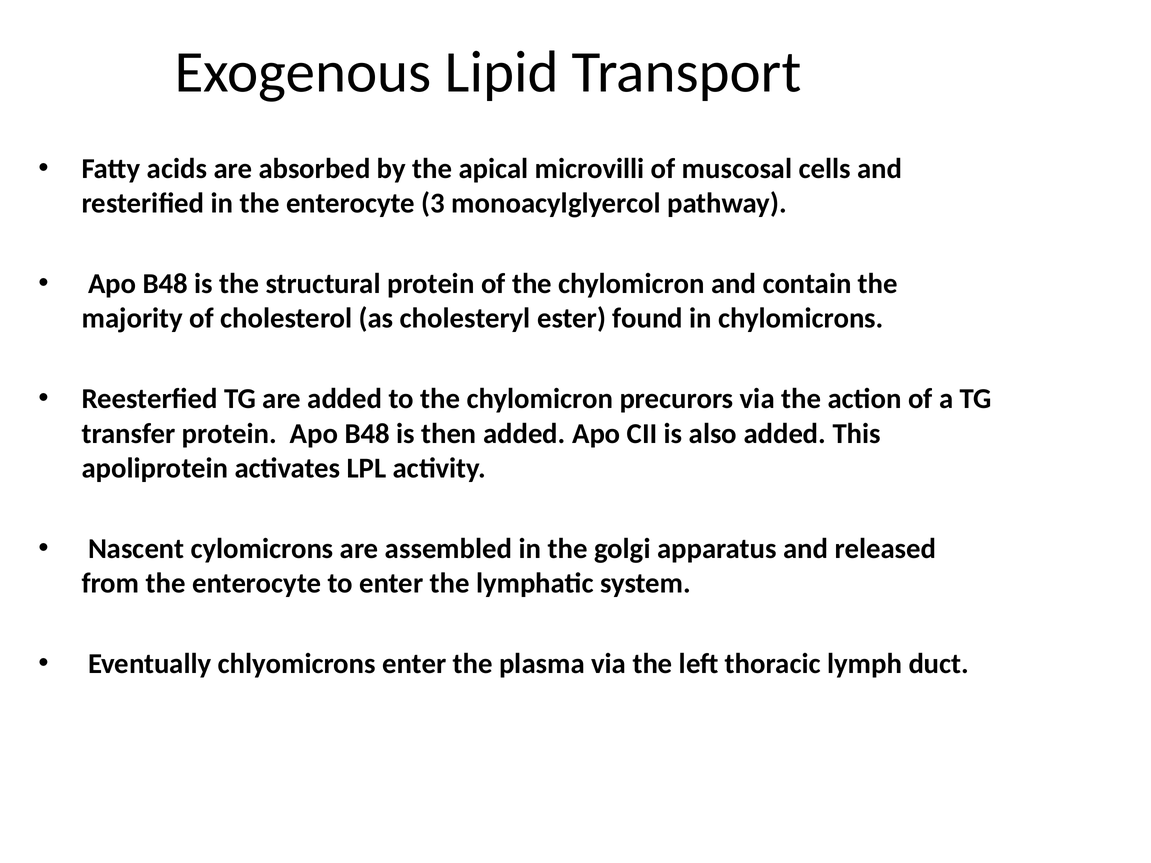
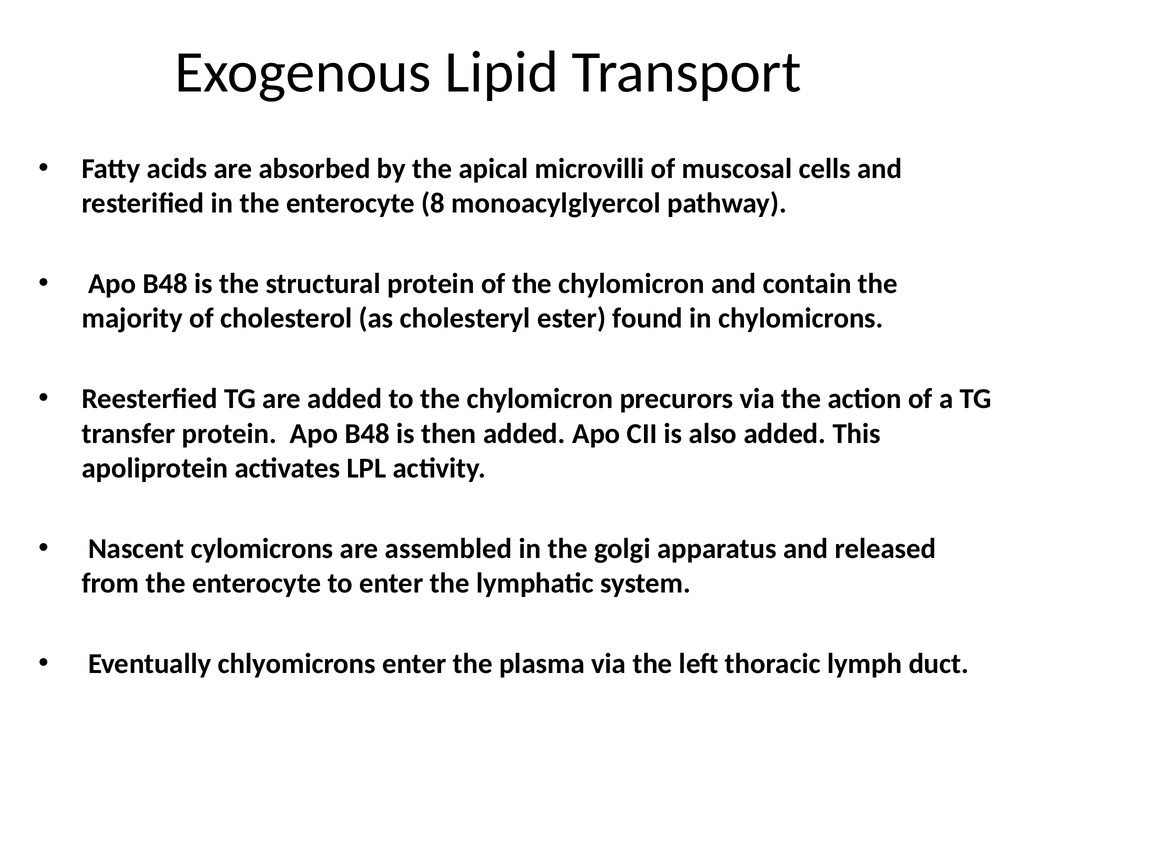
3: 3 -> 8 (433, 203)
